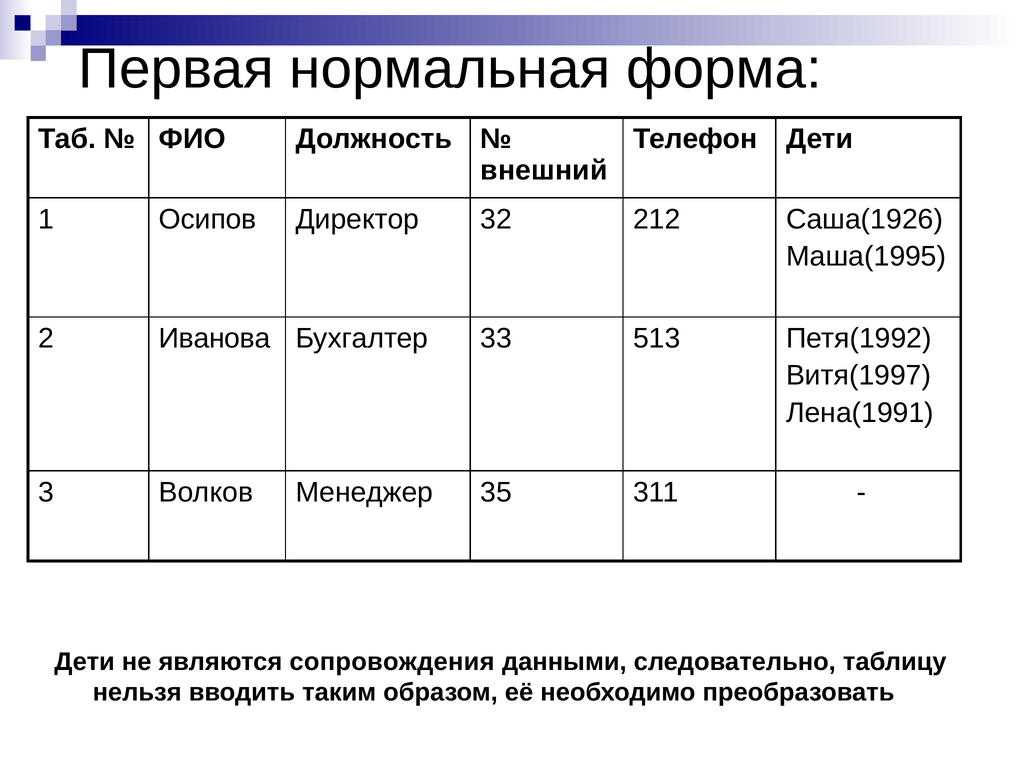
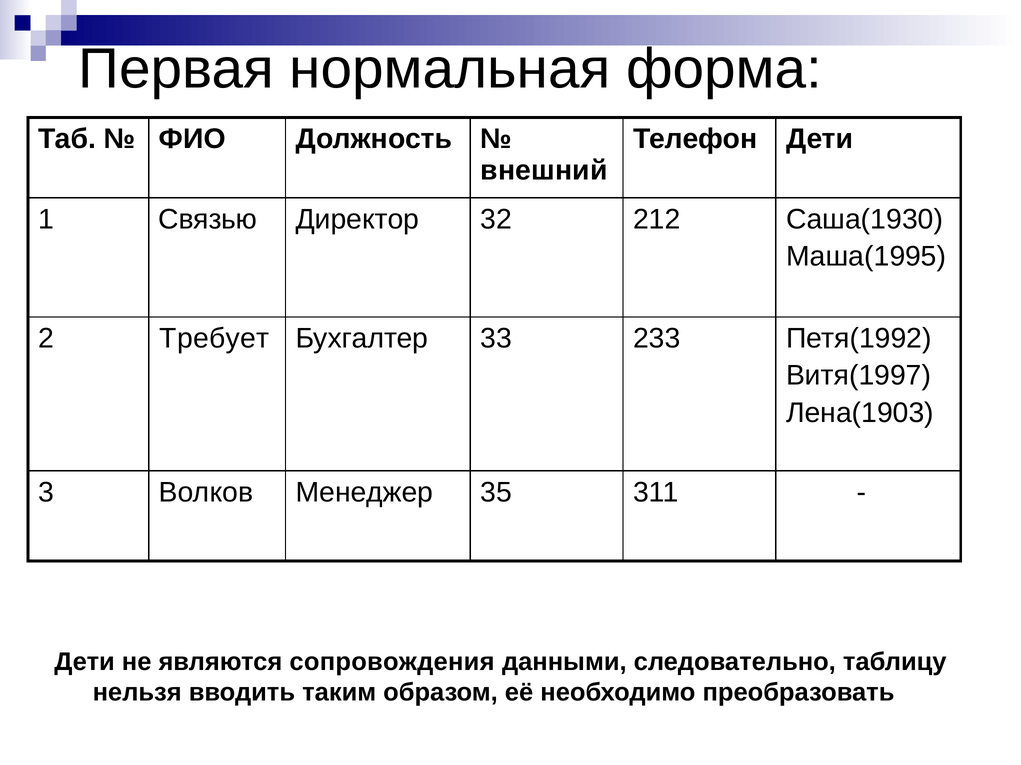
Осипов: Осипов -> Связью (208, 219)
Саша(1926: Саша(1926 -> Саша(1930 (865, 219)
Иванова: Иванова -> Требует (214, 339)
513: 513 -> 233 (657, 339)
Лена(1991: Лена(1991 -> Лена(1903 (860, 413)
